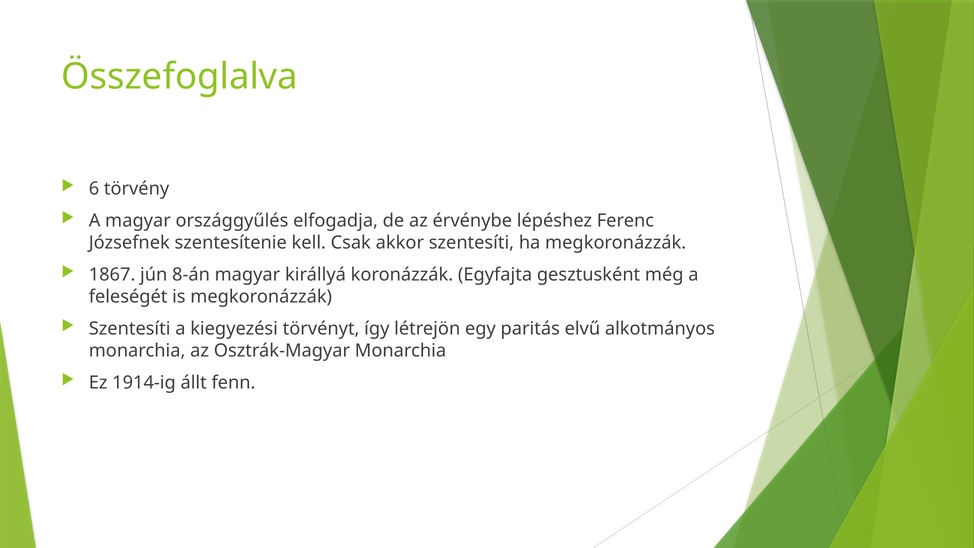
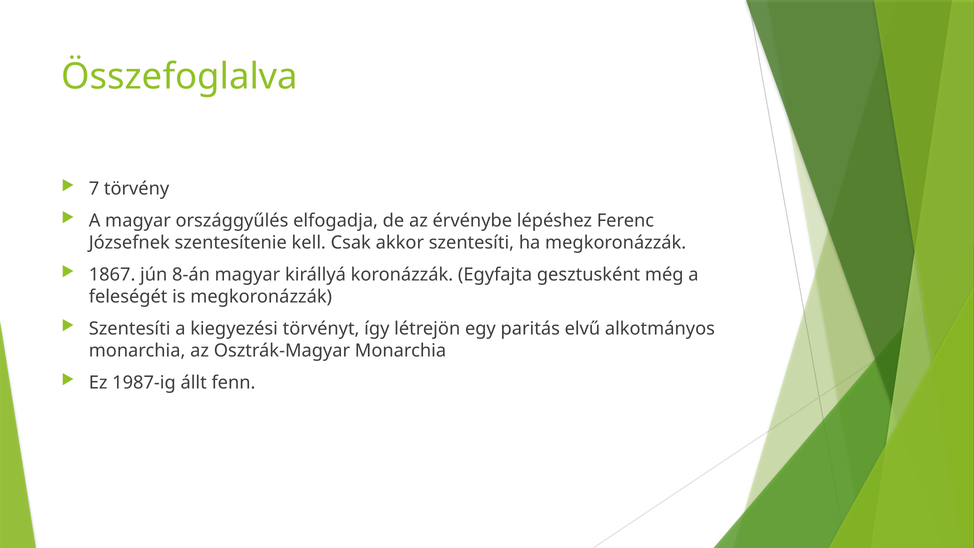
6: 6 -> 7 (94, 189)
1914-ig: 1914-ig -> 1987-ig (144, 383)
